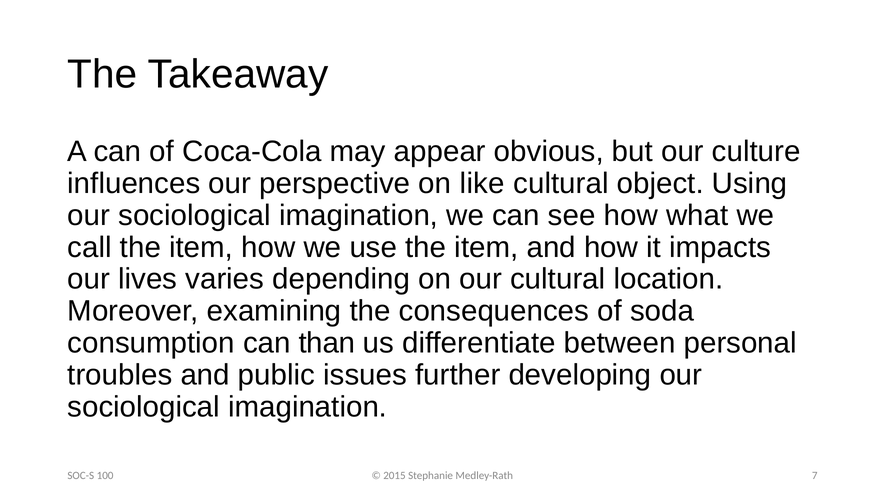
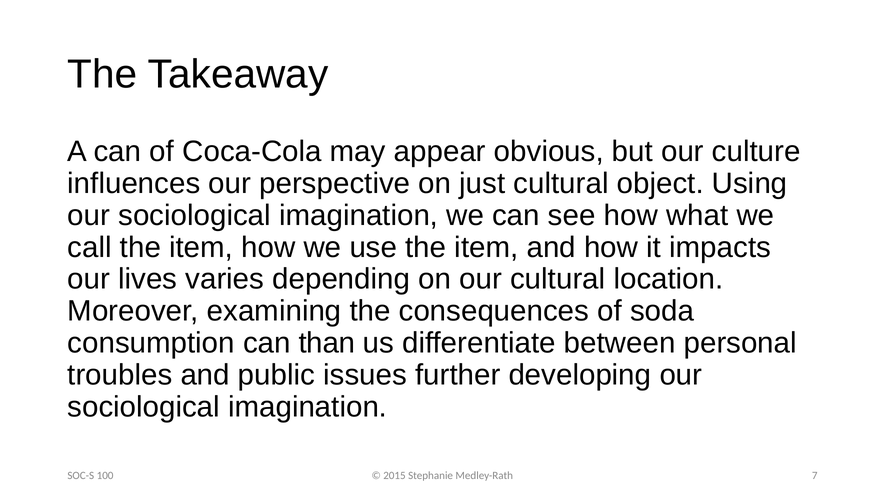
like: like -> just (482, 183)
